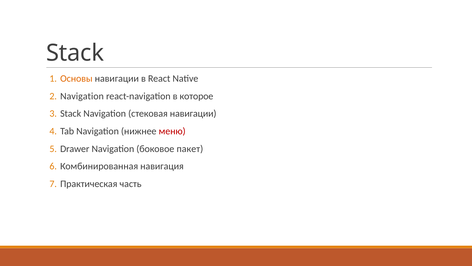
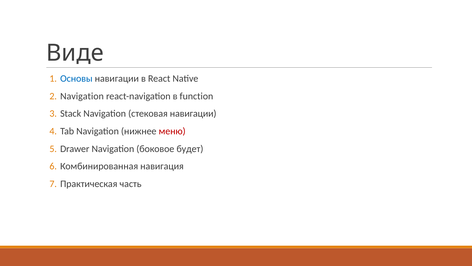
Stack: Stack -> Виде (75, 53)
Основы colour: orange -> blue (76, 78)
которое: которое -> function (196, 96)
пакет: пакет -> будет (190, 148)
